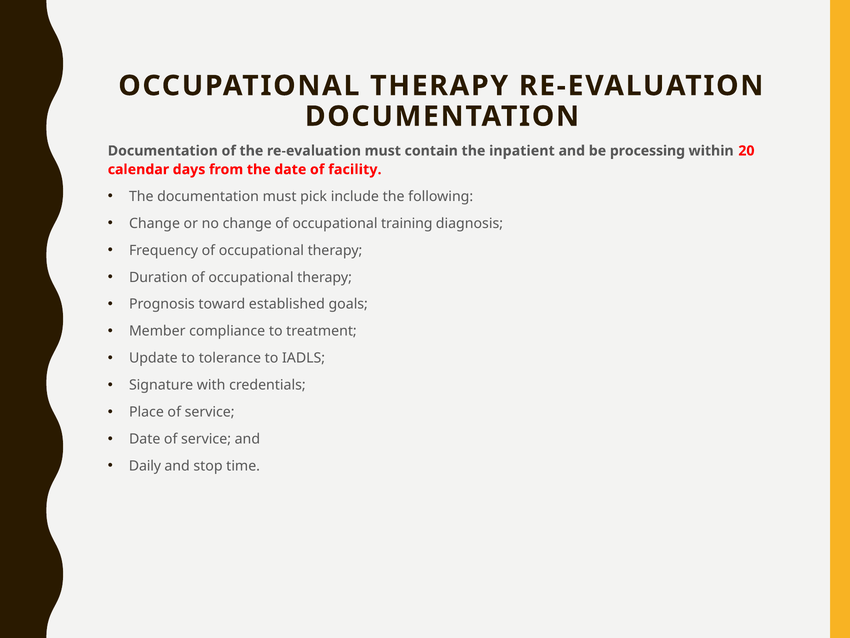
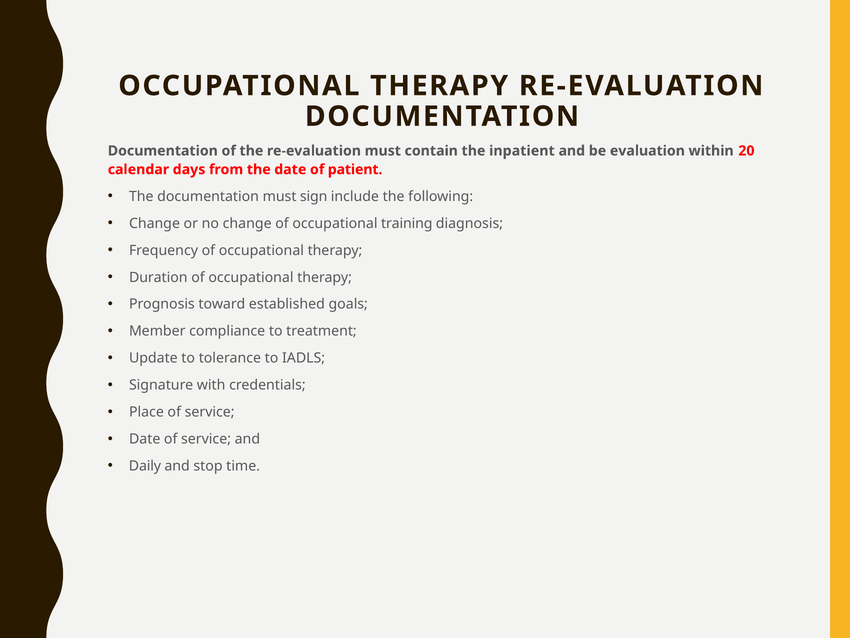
processing: processing -> evaluation (647, 151)
facility: facility -> patient (355, 169)
pick: pick -> sign (314, 196)
